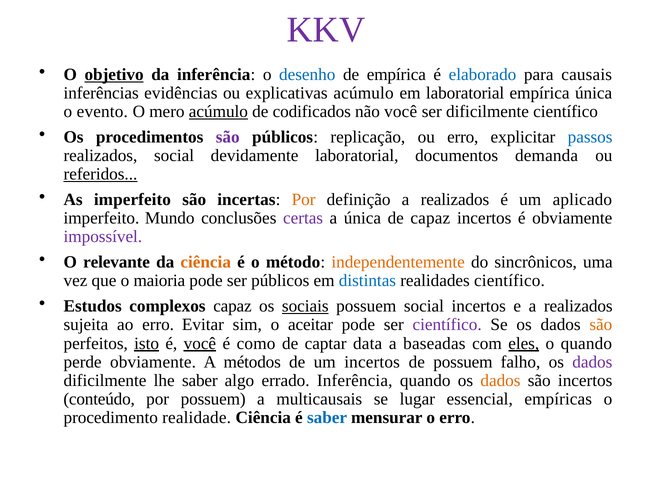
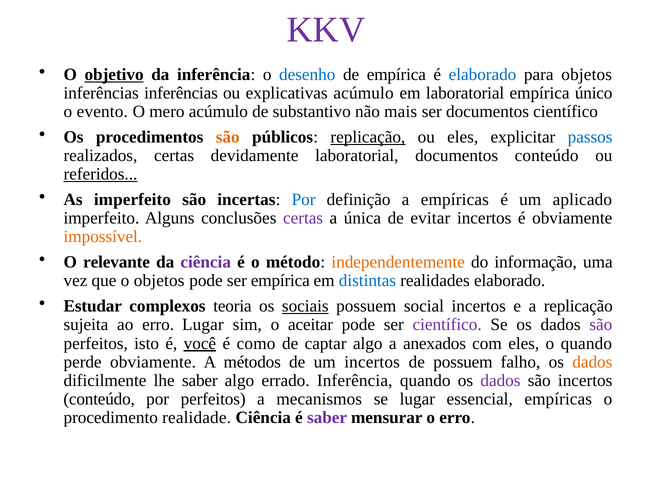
para causais: causais -> objetos (587, 74)
inferências evidências: evidências -> inferências (181, 93)
empírica única: única -> único (594, 93)
acúmulo underline: present -> none (218, 112)
codificados: codificados -> substantivo (312, 112)
não você: você -> mais (401, 112)
ser dificilmente: dificilmente -> documentos (488, 112)
são colour: purple -> orange (228, 137)
replicação underline: none -> present (368, 137)
ou erro: erro -> eles (463, 137)
realizados social: social -> certas (174, 156)
documentos demanda: demanda -> conteúdo (547, 156)
Por colour: orange -> blue (304, 200)
definição a realizados: realizados -> empíricas (455, 200)
Mundo: Mundo -> Alguns (170, 218)
de capaz: capaz -> evitar (430, 218)
impossível colour: purple -> orange (103, 237)
ciência colour: orange -> purple (206, 262)
sincrônicos: sincrônicos -> informação (536, 262)
o maioria: maioria -> objetos (159, 281)
ser públicos: públicos -> empírica (280, 281)
realidades científico: científico -> elaborado (510, 281)
Estudos: Estudos -> Estudar (93, 306)
complexos capaz: capaz -> teoria (232, 306)
e a realizados: realizados -> replicação (578, 306)
erro Evitar: Evitar -> Lugar (203, 325)
são colour: orange -> purple (601, 325)
isto underline: present -> none (147, 343)
captar data: data -> algo (368, 343)
baseadas: baseadas -> anexados (435, 343)
eles underline: present -> none (524, 343)
dados colour: purple -> orange (592, 362)
dados colour: orange -> purple (500, 381)
por possuem: possuem -> perfeitos (213, 399)
multicausais: multicausais -> mecanismos (319, 399)
saber colour: blue -> purple (327, 418)
